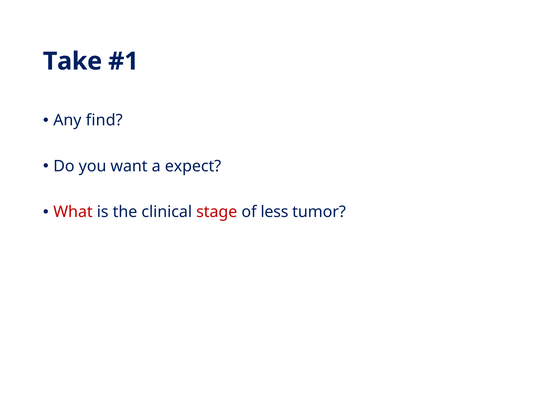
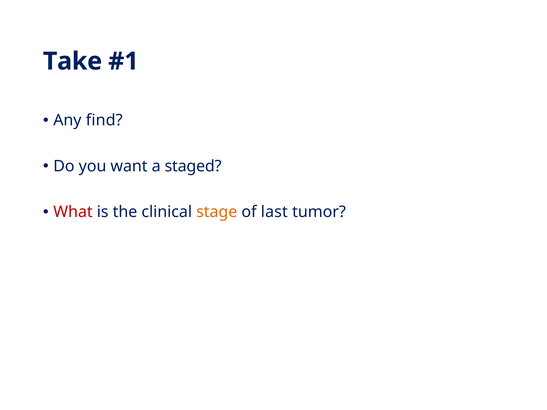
expect: expect -> staged (193, 166)
stage colour: red -> orange (217, 212)
less: less -> last (274, 212)
